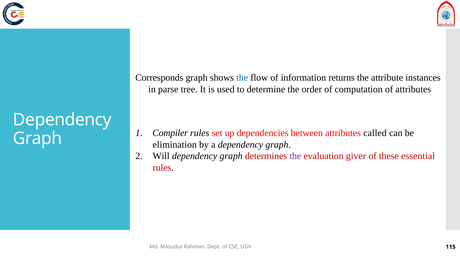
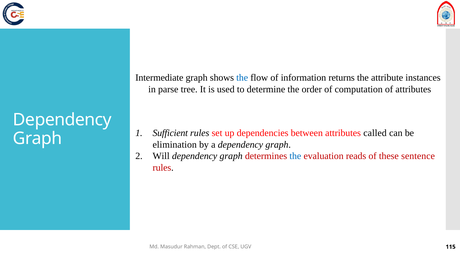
Corresponds: Corresponds -> Intermediate (159, 78)
Compiler: Compiler -> Sufficient (170, 133)
the colour: purple -> blue (295, 156)
giver: giver -> reads (356, 156)
essential: essential -> sentence (418, 156)
